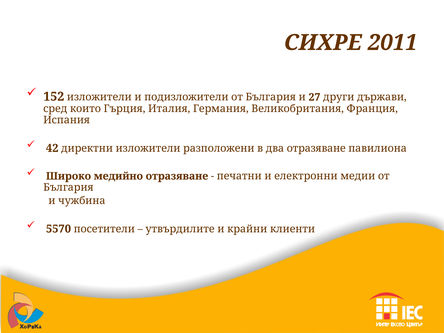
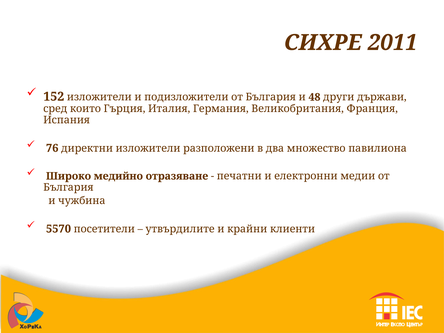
27: 27 -> 48 (315, 97)
42: 42 -> 76 (52, 148)
два отразяване: отразяване -> множество (316, 148)
